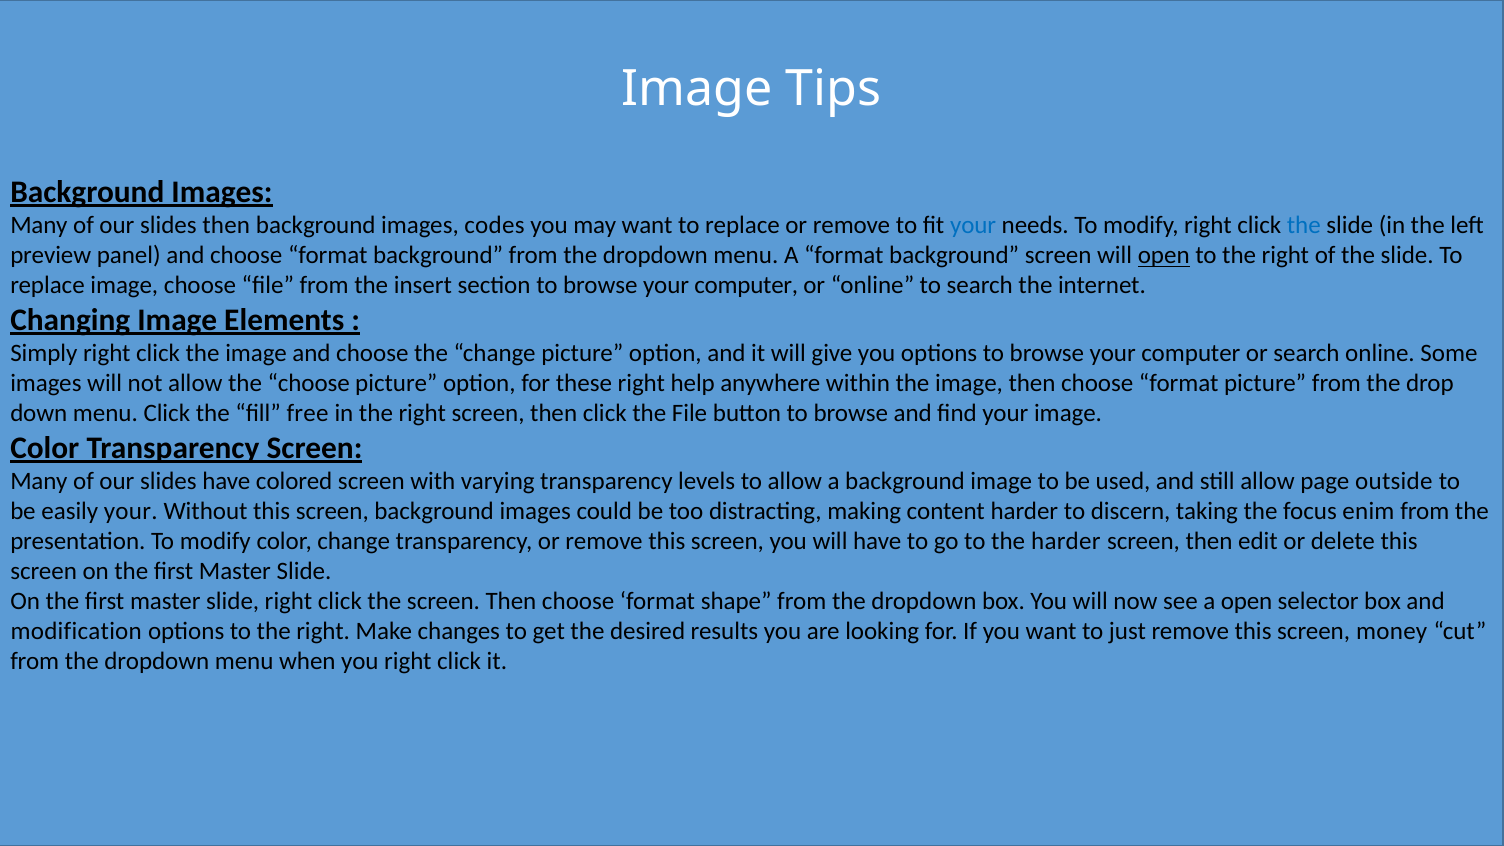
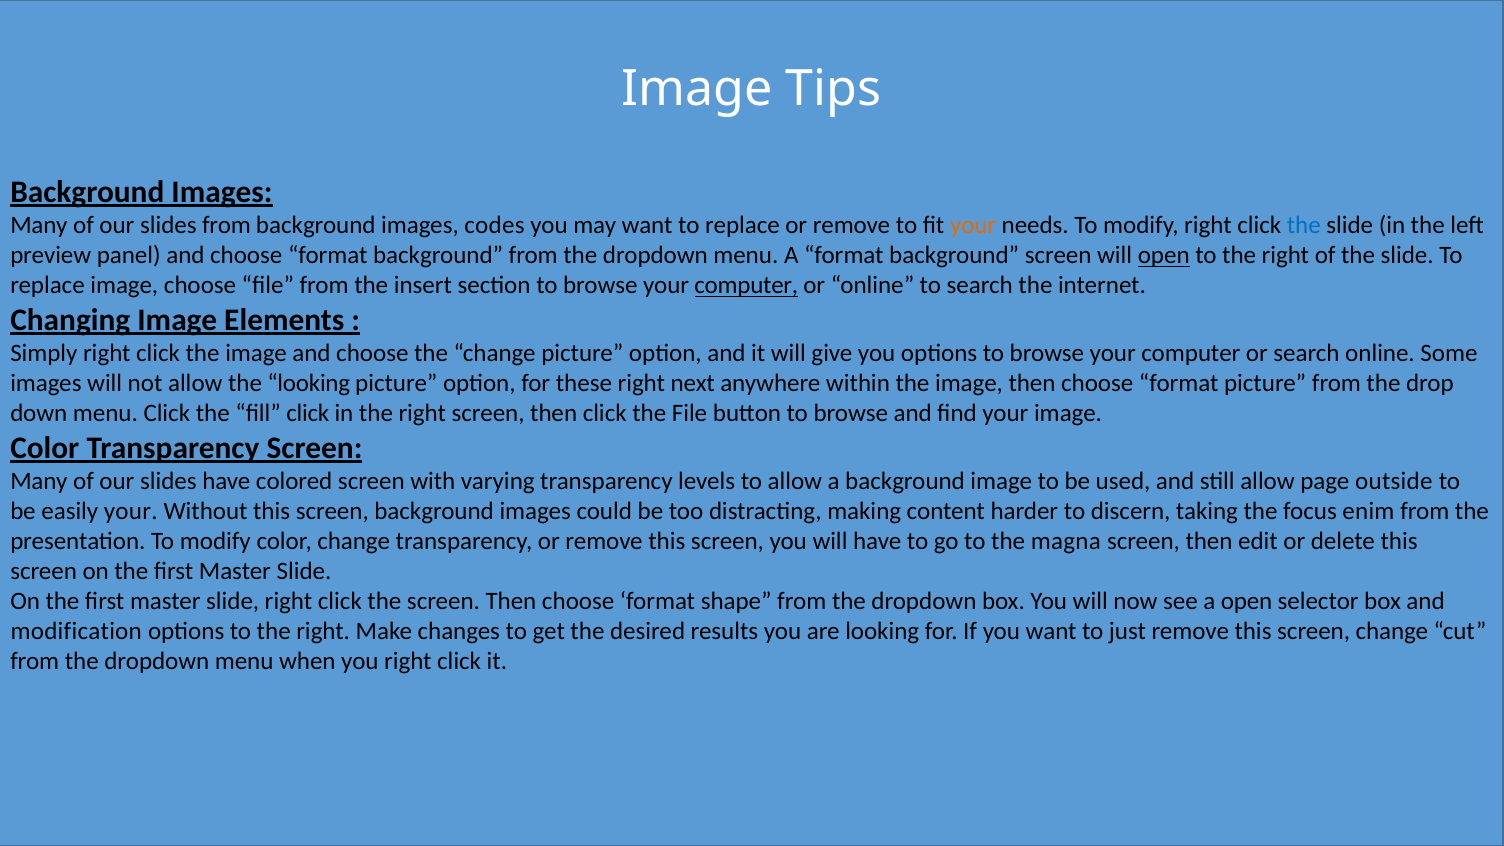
slides then: then -> from (226, 226)
your colour: blue -> orange (973, 226)
computer underline: none -> present (746, 286)
the choose: choose -> looking (309, 383)
help: help -> next (693, 383)
fill free: free -> click (308, 413)
the harder: harder -> magna (1066, 541)
screen money: money -> change (1392, 631)
